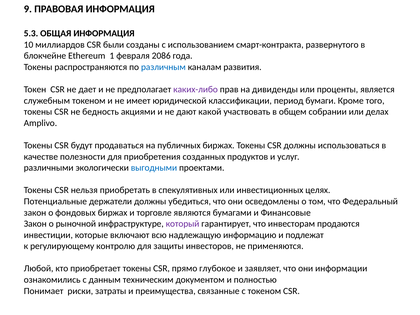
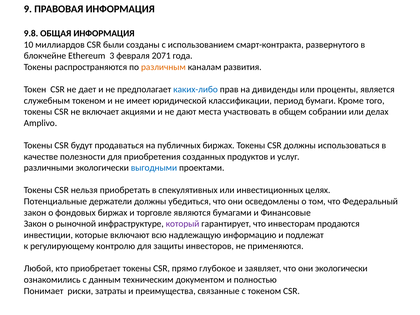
5.3: 5.3 -> 9.8 (31, 33)
1: 1 -> 3 (112, 56)
2086: 2086 -> 2071 (161, 56)
различным colour: blue -> orange (163, 67)
каких-либо colour: purple -> blue (196, 89)
бедность: бедность -> включает (101, 112)
какой: какой -> места (210, 112)
они информации: информации -> экологически (341, 269)
